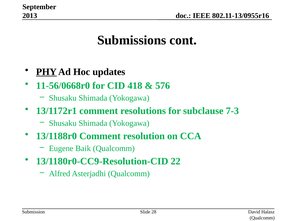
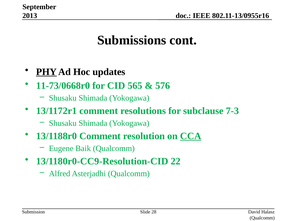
11-56/0668r0: 11-56/0668r0 -> 11-73/0668r0 (63, 85)
418: 418 -> 565 (135, 85)
CCA underline: none -> present (191, 136)
